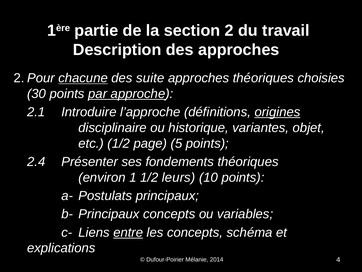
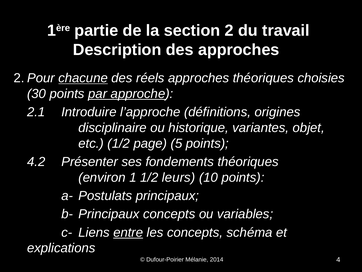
suite: suite -> réels (150, 78)
origines underline: present -> none (277, 112)
2.4: 2.4 -> 4.2 (36, 161)
